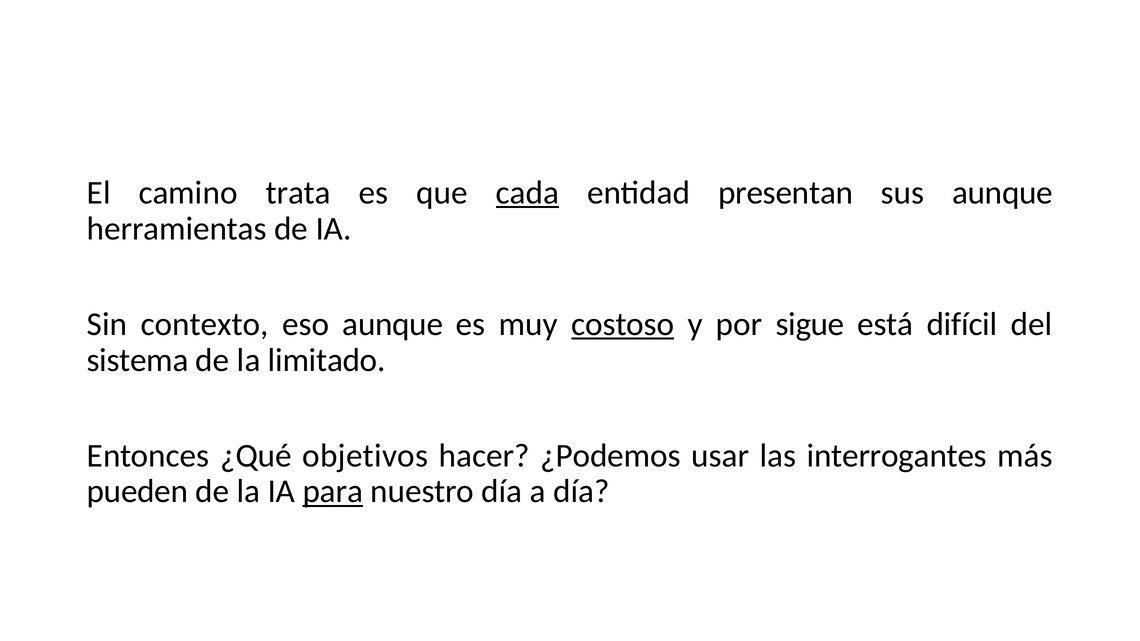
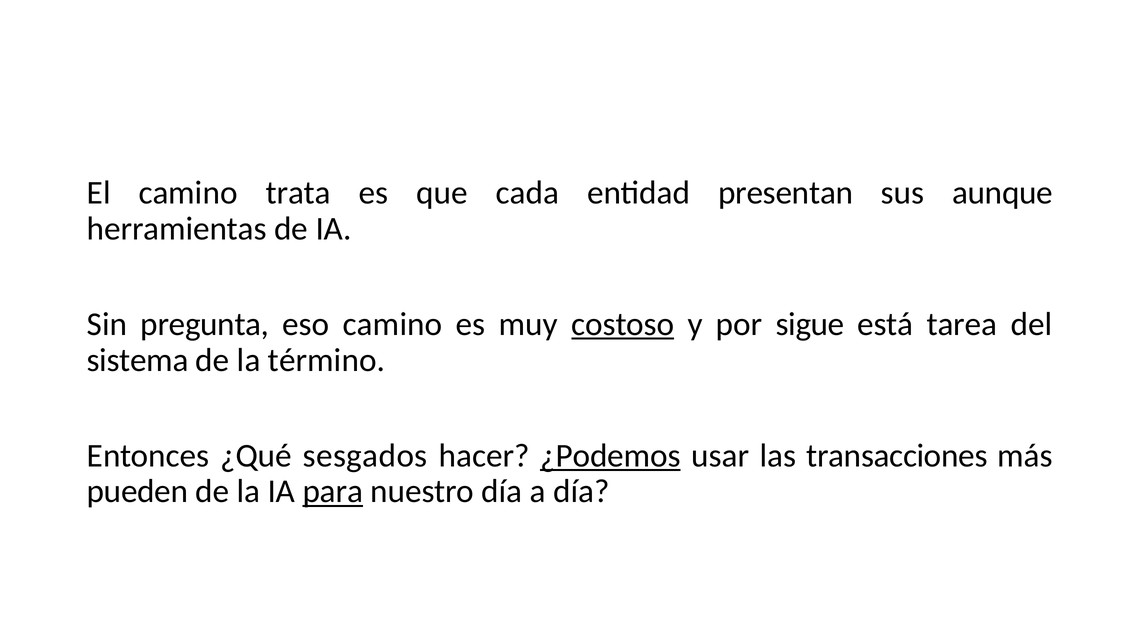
cada underline: present -> none (528, 193)
contexto: contexto -> pregunta (205, 324)
eso aunque: aunque -> camino (393, 324)
difícil: difícil -> tarea (962, 324)
limitado: limitado -> término (327, 360)
objetivos: objetivos -> sesgados (365, 456)
¿Podemos underline: none -> present (610, 456)
interrogantes: interrogantes -> transacciones (897, 456)
